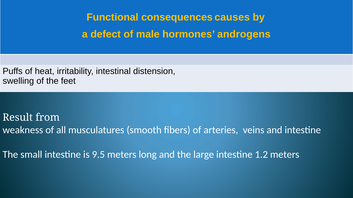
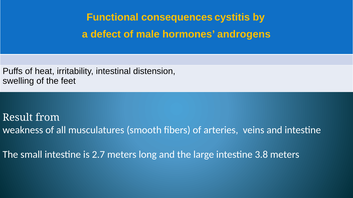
causes: causes -> cystitis (232, 17)
9.5: 9.5 -> 2.7 (98, 155)
1.2: 1.2 -> 3.8 (261, 155)
